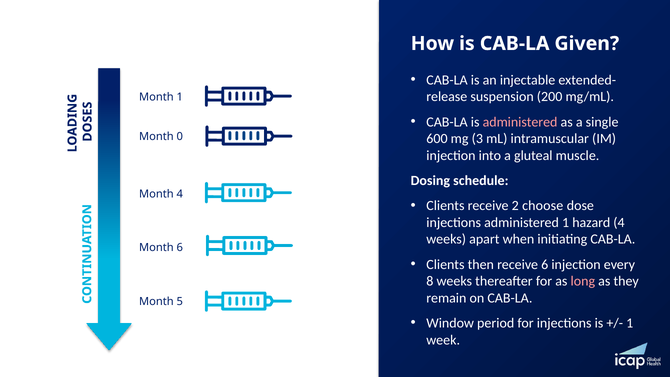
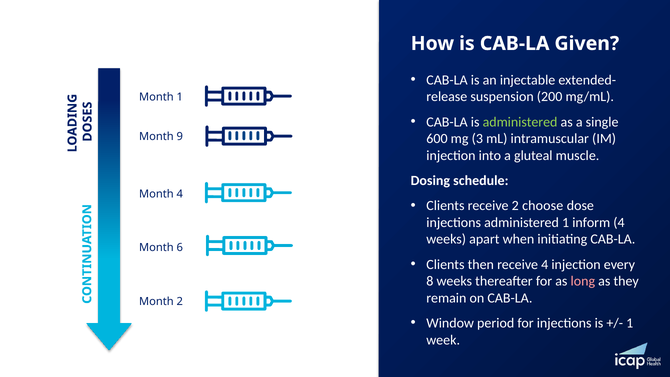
administered colour: pink -> light green (520, 122)
0: 0 -> 9 (180, 137)
hazard: hazard -> inform (591, 222)
receive 6: 6 -> 4 (545, 264)
Month 5: 5 -> 2 (180, 301)
